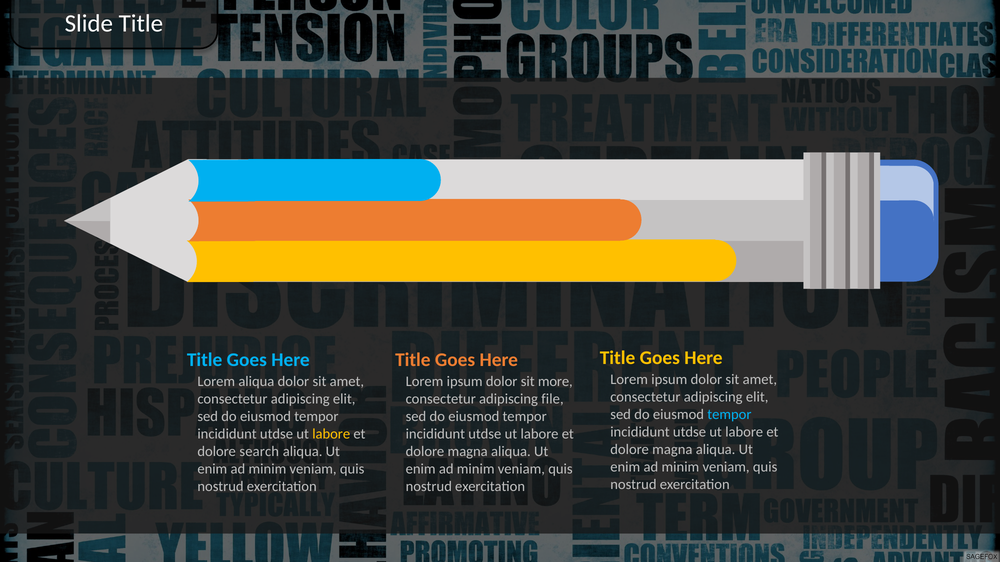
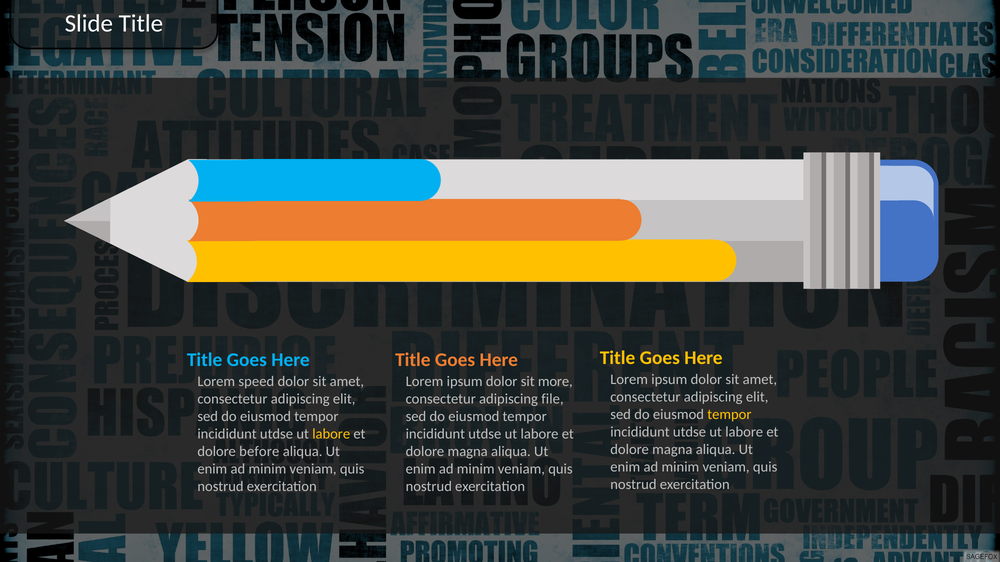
Lorem aliqua: aliqua -> speed (256, 382)
tempor colour: light blue -> yellow (729, 415)
search: search -> before (259, 452)
